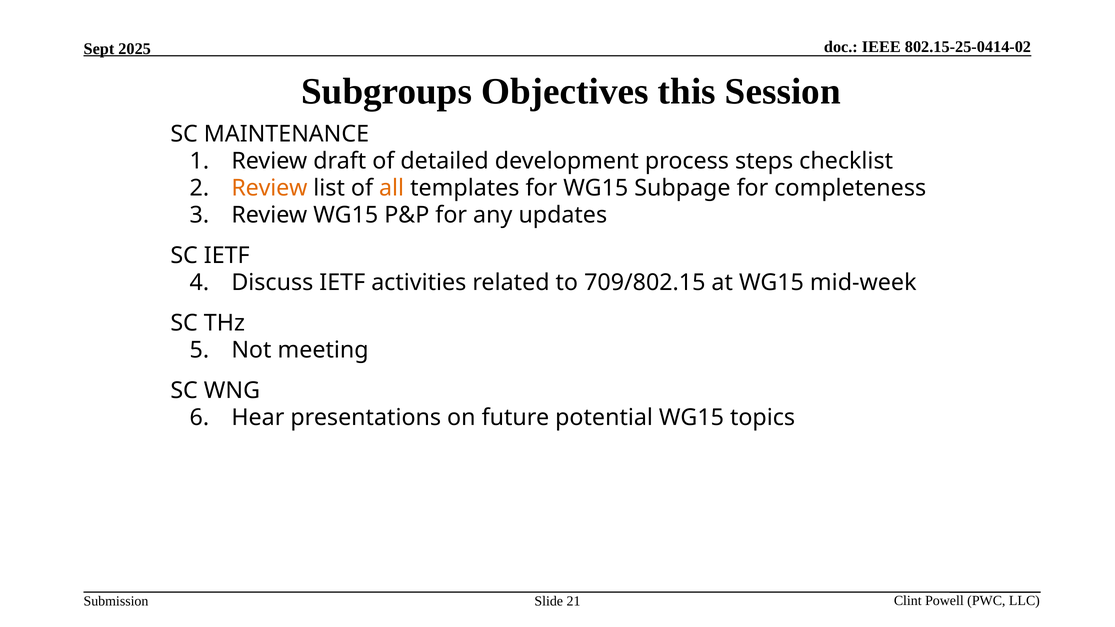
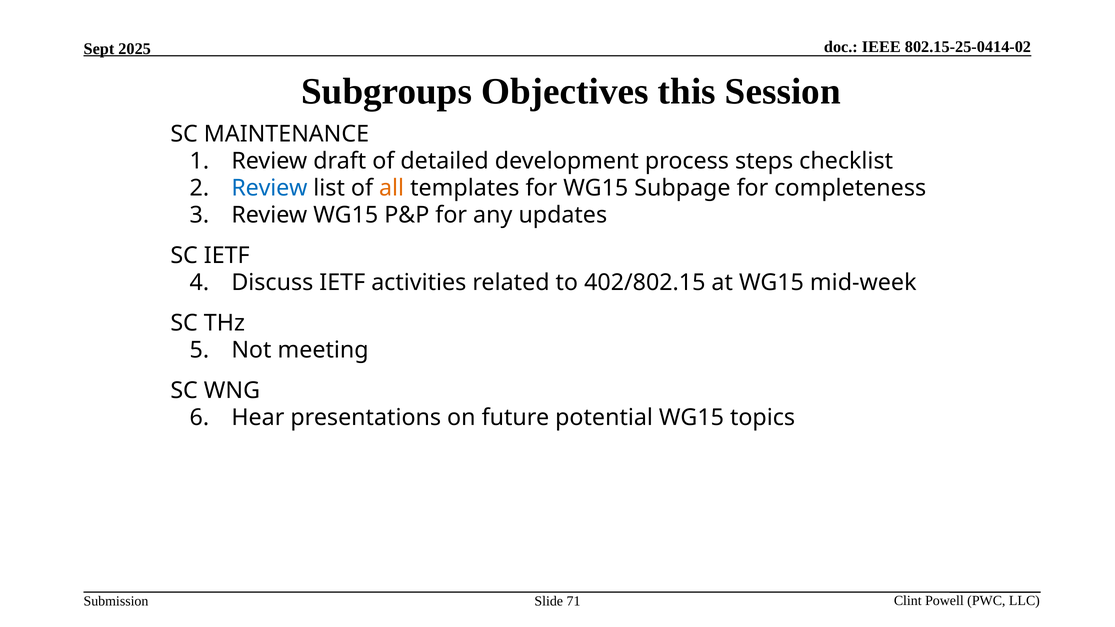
Review colour: orange -> blue (269, 188)
709/802.15: 709/802.15 -> 402/802.15 (645, 282)
21: 21 -> 71 (574, 602)
